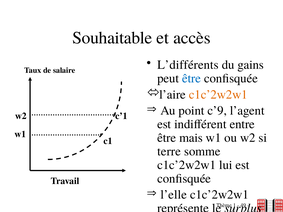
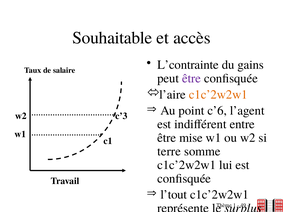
L’différents: L’différents -> L’contrainte (188, 65)
être colour: blue -> purple (192, 79)
c’9: c’9 -> c’6 (217, 111)
c’1: c’1 -> c’3 (121, 116)
mais: mais -> mise (191, 138)
l’elle: l’elle -> l’tout (174, 195)
